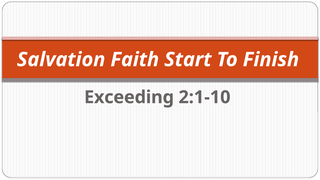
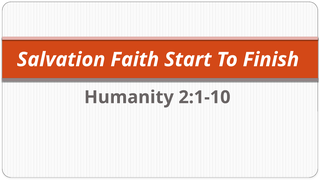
Exceeding: Exceeding -> Humanity (129, 97)
